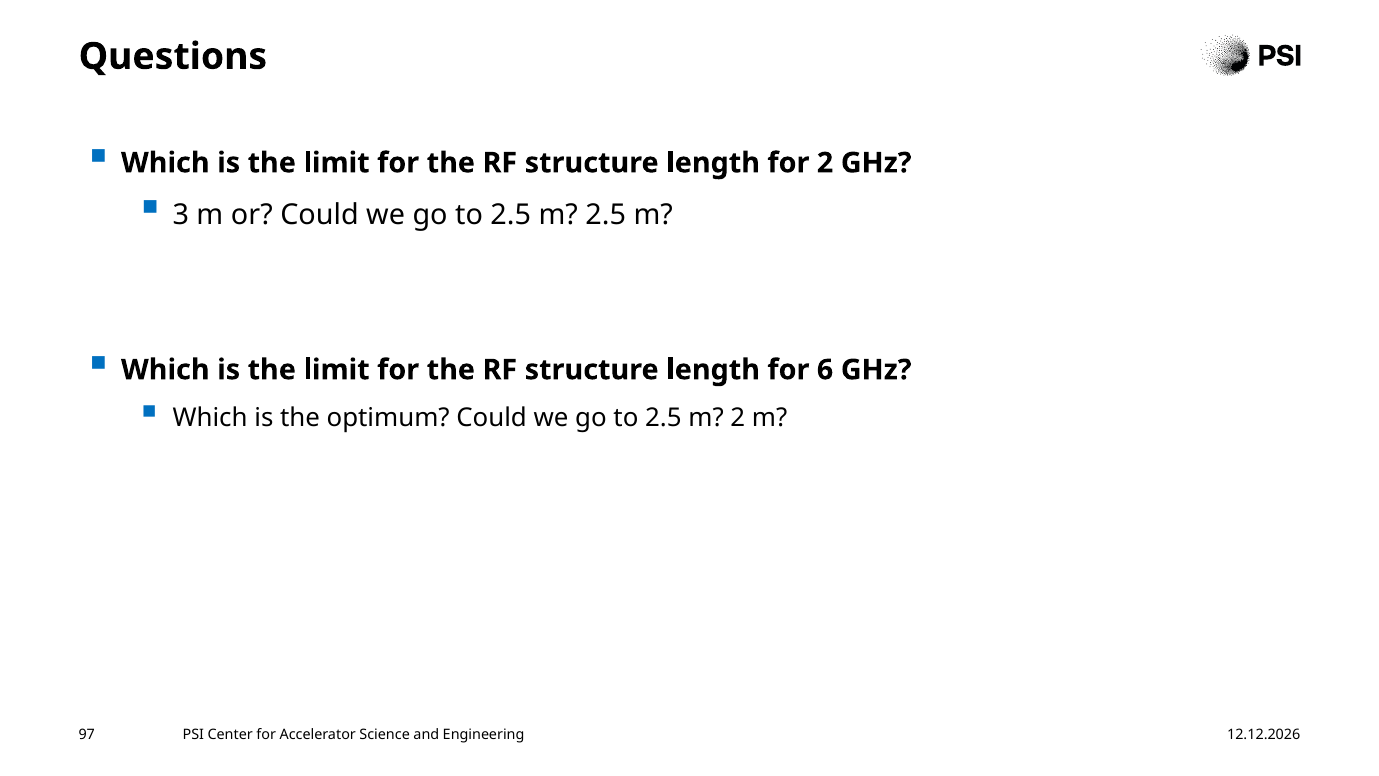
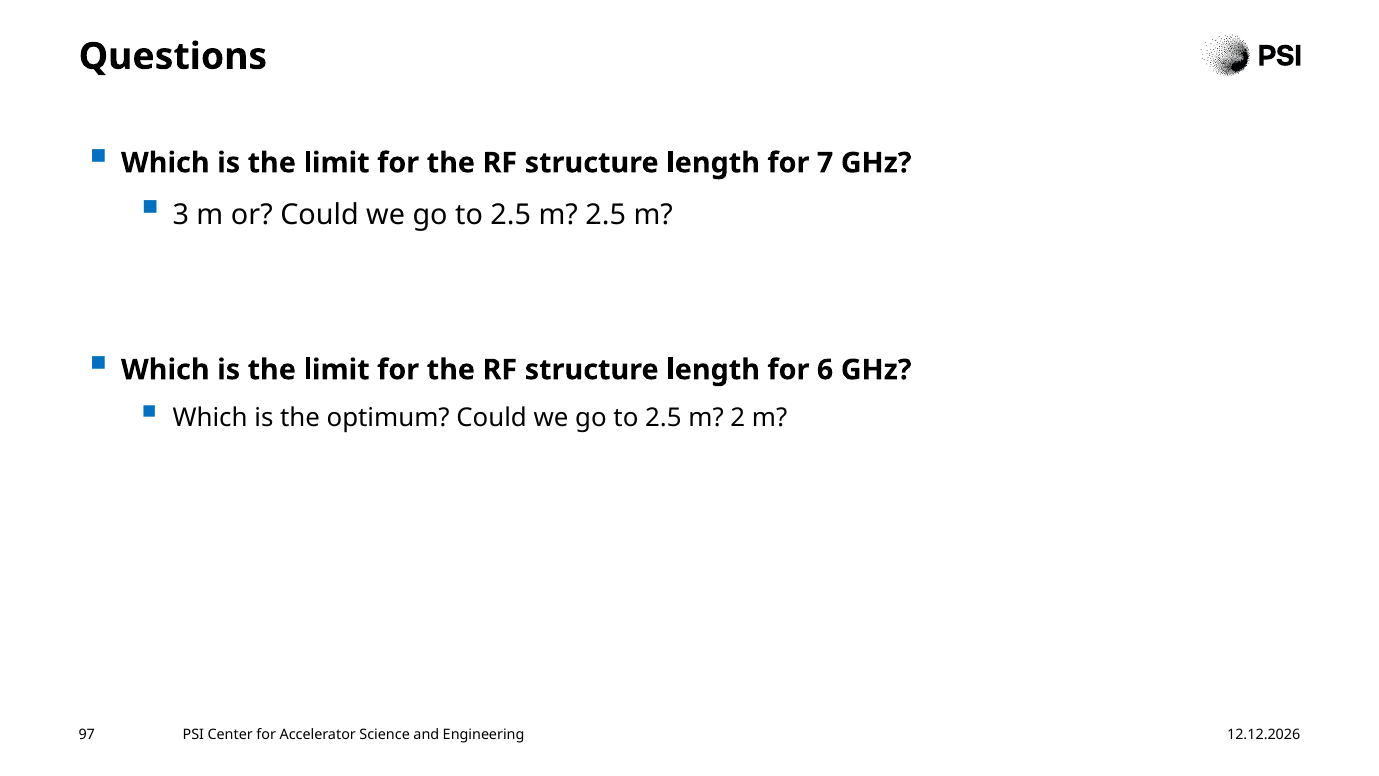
for 2: 2 -> 7 (825, 163)
